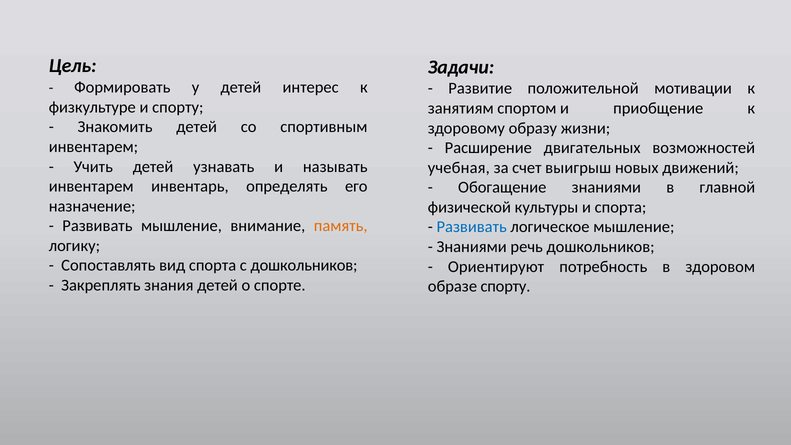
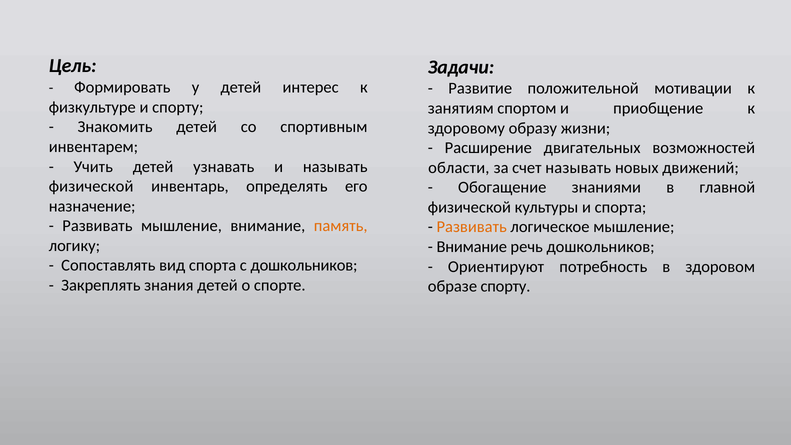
учебная: учебная -> области (459, 168)
счет выигрыш: выигрыш -> называть (578, 168)
инвентарем: инвентарем -> физической (91, 186)
Развивать colour: blue -> orange (472, 227)
Знаниями: Знаниями -> Внимание (472, 247)
